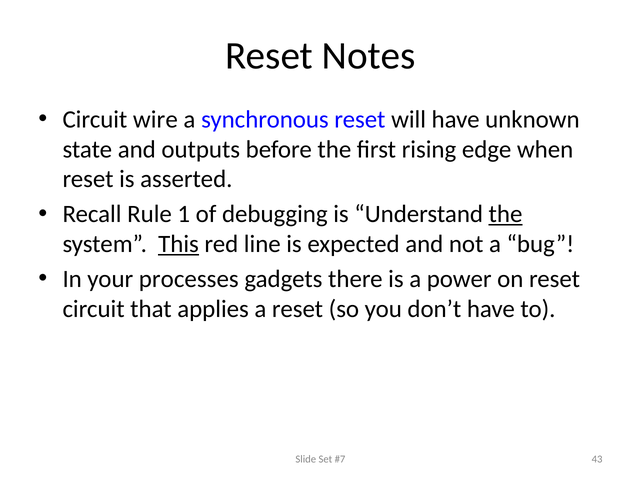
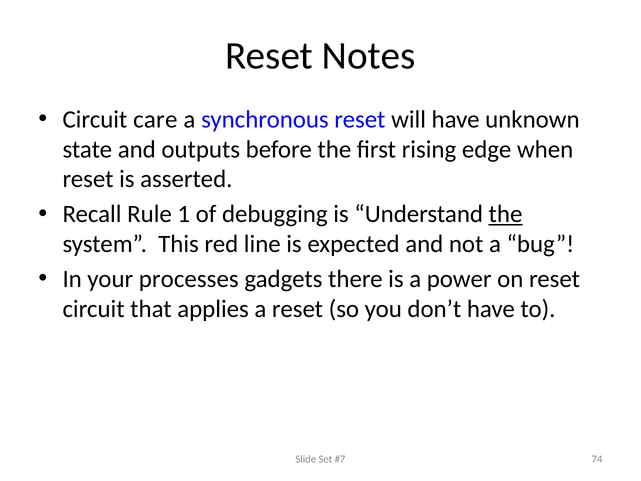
wire: wire -> care (155, 119)
This underline: present -> none (178, 244)
43: 43 -> 74 (597, 459)
